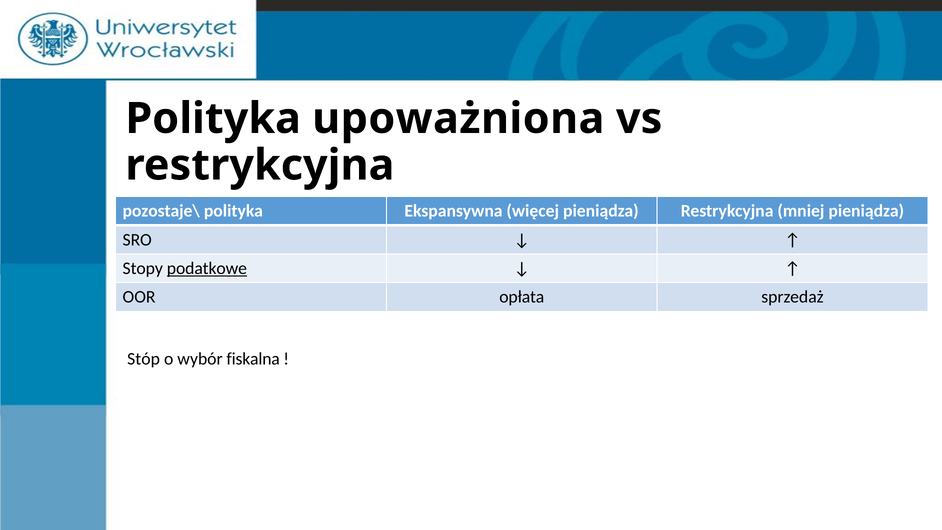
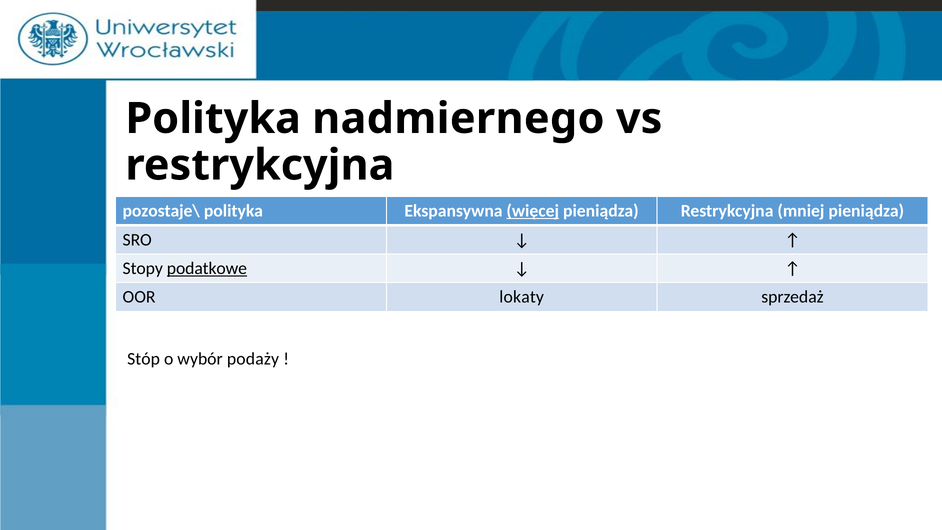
upoważniona: upoważniona -> nadmiernego (458, 119)
więcej underline: none -> present (533, 211)
opłata: opłata -> lokaty (522, 297)
fiskalna: fiskalna -> podaży (253, 359)
